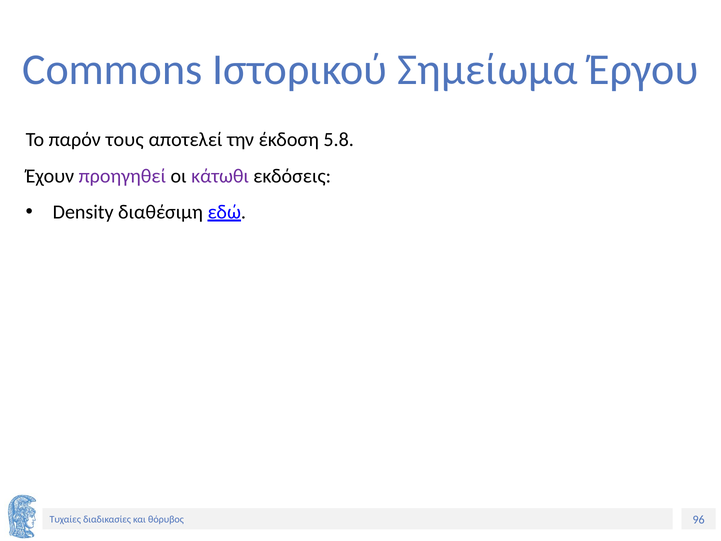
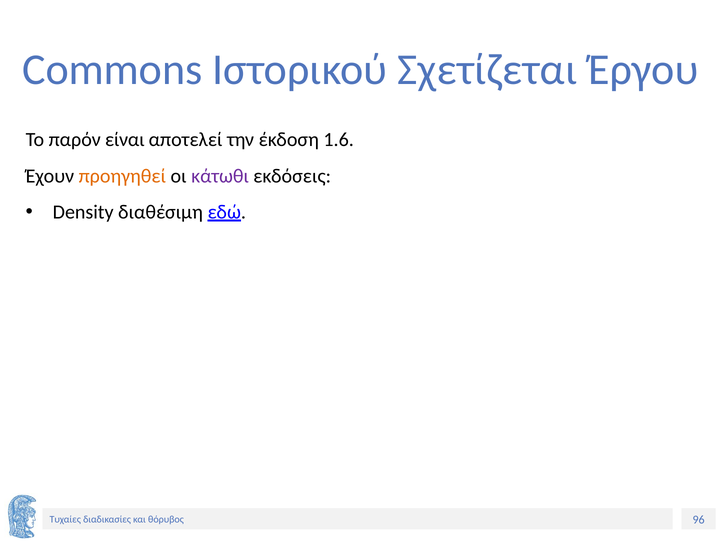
Σημείωμα: Σημείωμα -> Σχετίζεται (487, 70)
τους: τους -> είναι (125, 140)
5.8: 5.8 -> 1.6 (339, 140)
προηγηθεί colour: purple -> orange (122, 176)
